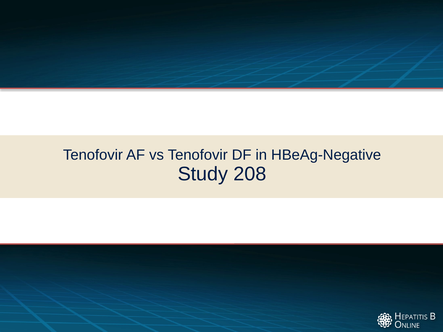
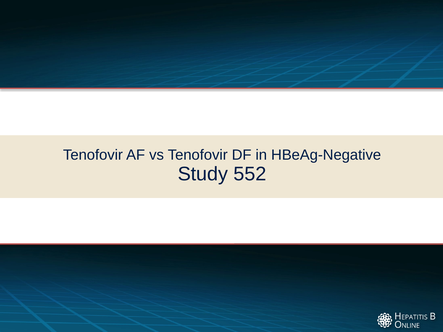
208: 208 -> 552 (250, 174)
